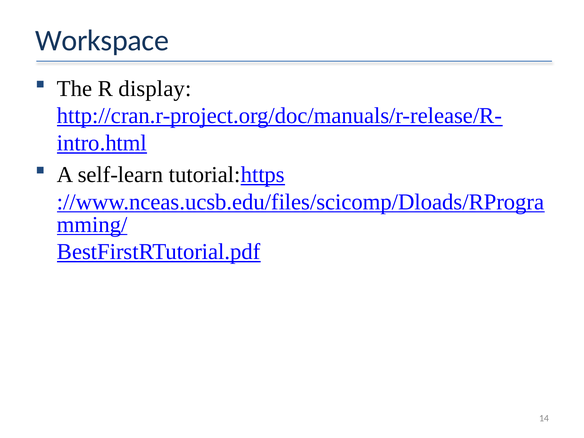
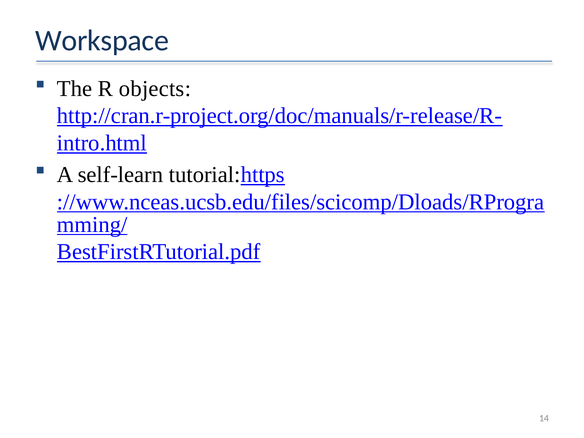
display: display -> objects (155, 89)
